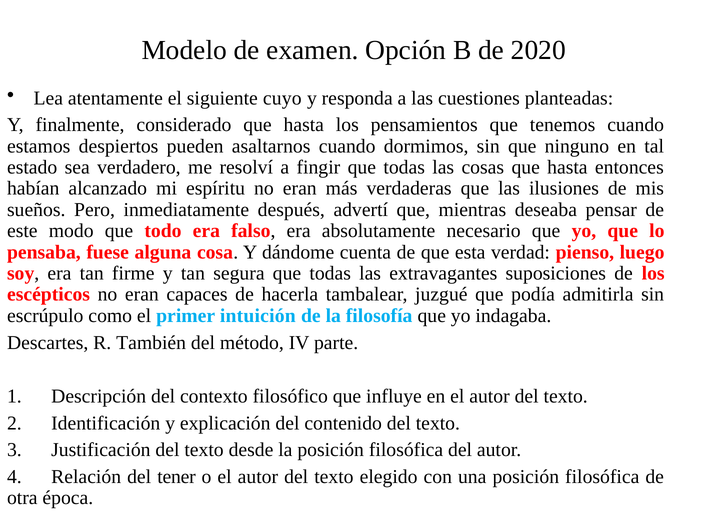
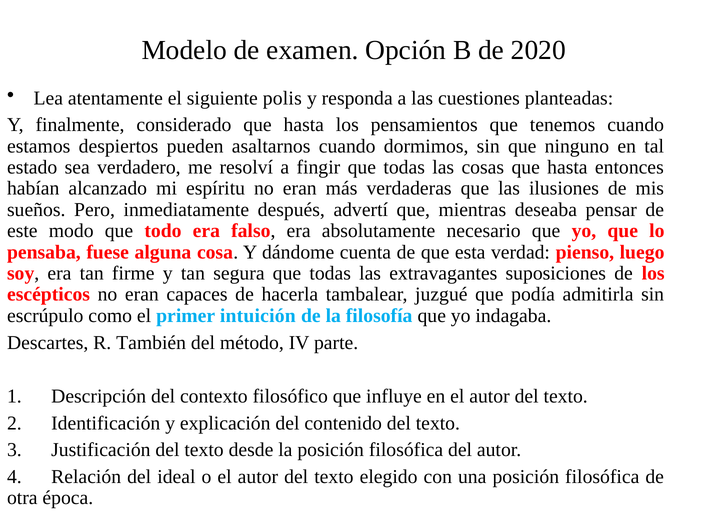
cuyo: cuyo -> polis (282, 98)
tener: tener -> ideal (176, 477)
